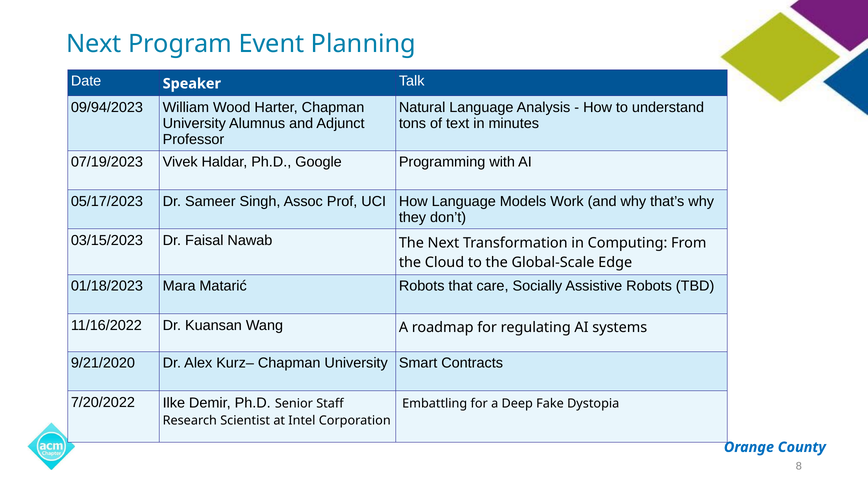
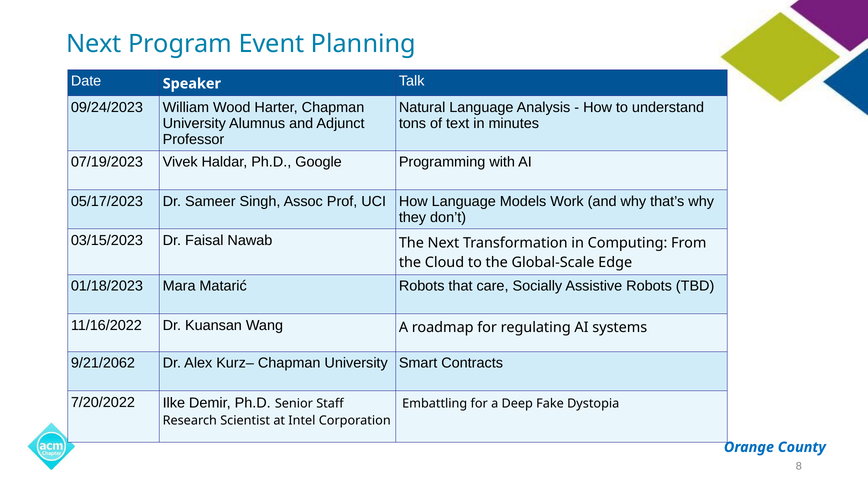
09/94/2023: 09/94/2023 -> 09/24/2023 (107, 107)
9/21/2020: 9/21/2020 -> 9/21/2062 (103, 363)
